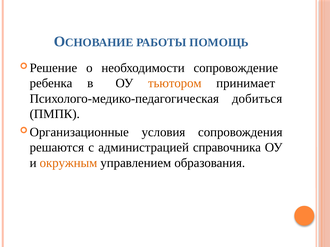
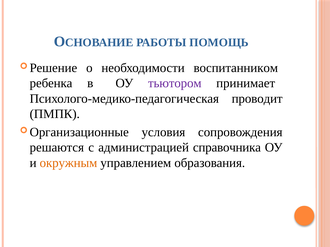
сопровождение: сопровождение -> воспитанником (236, 68)
тьютором colour: orange -> purple (175, 83)
добиться: добиться -> проводит (257, 99)
